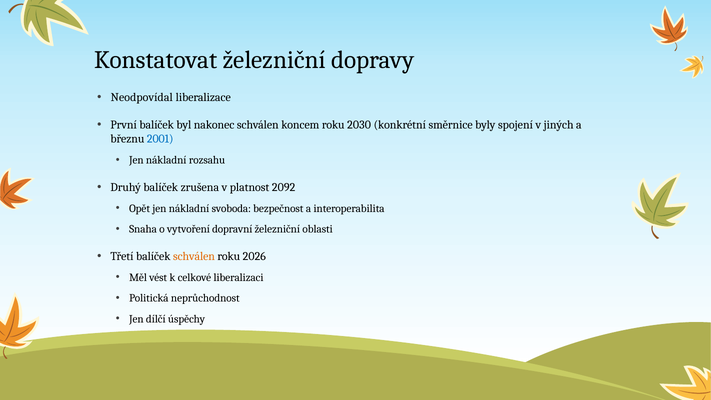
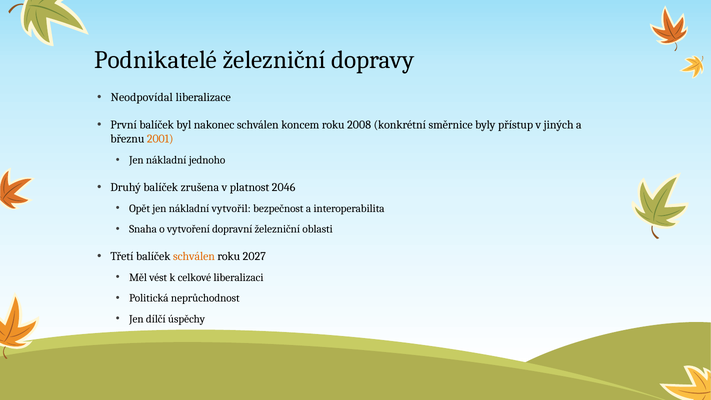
Konstatovat: Konstatovat -> Podnikatelé (156, 60)
2030: 2030 -> 2008 (359, 125)
spojení: spojení -> přístup (516, 125)
2001 colour: blue -> orange (160, 139)
rozsahu: rozsahu -> jednoho (207, 160)
2092: 2092 -> 2046 (284, 187)
svoboda: svoboda -> vytvořil (231, 208)
2026: 2026 -> 2027 (254, 256)
